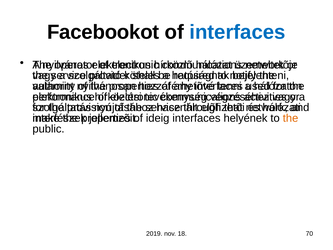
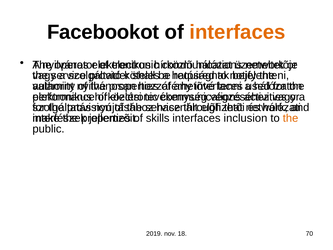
interfaces colour: blue -> orange (237, 32)
ideig: ideig -> skills (158, 118)
helyének: helyének -> inclusion (245, 118)
